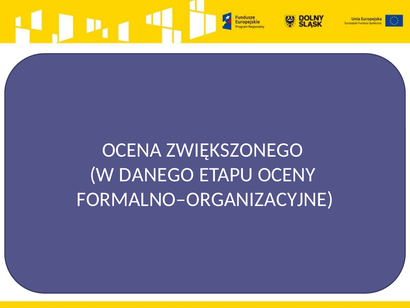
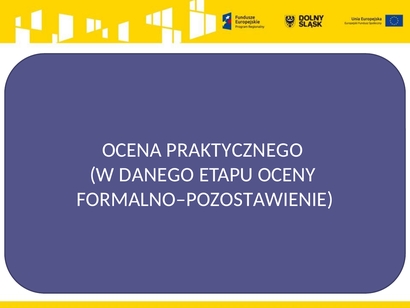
ZWIĘKSZONEGO: ZWIĘKSZONEGO -> PRAKTYCZNEGO (235, 150)
FORMALNO–ORGANIZACYJNE: FORMALNO–ORGANIZACYJNE -> FORMALNO–POZOSTAWIENIE (205, 199)
